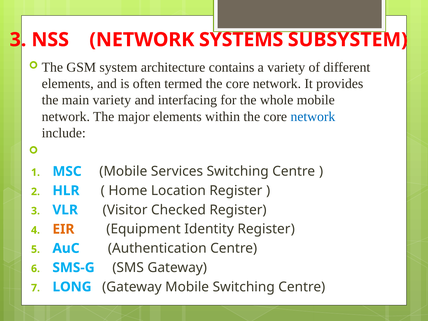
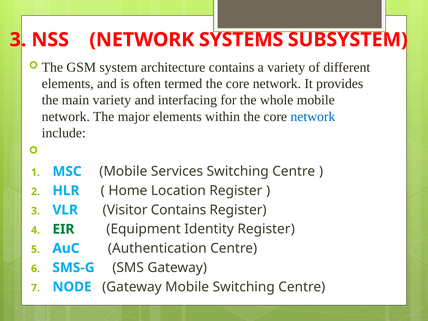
Visitor Checked: Checked -> Contains (179, 210)
EIR colour: orange -> green (63, 229)
LONG: LONG -> NODE (72, 287)
